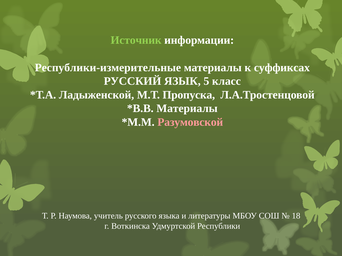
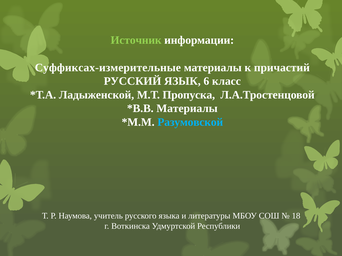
Республики-измерительные: Республики-измерительные -> Суффиксах-измерительные (108, 68)
суффиксах: суффиксах -> причастий (282, 68)
5: 5 -> 6 (206, 81)
Разумовской colour: pink -> light blue (190, 122)
